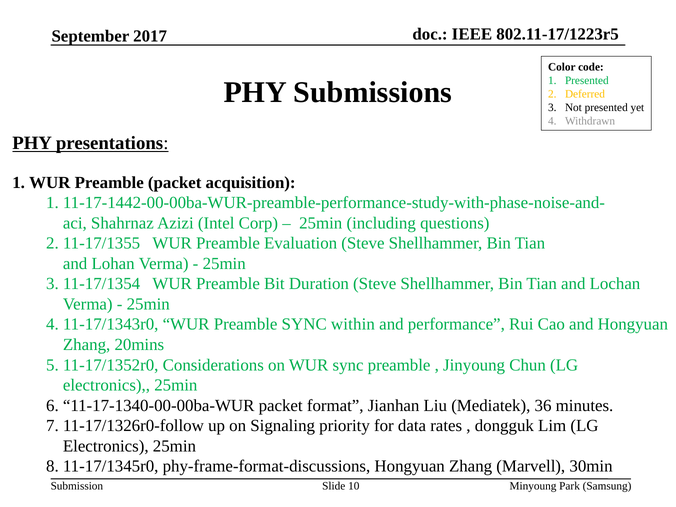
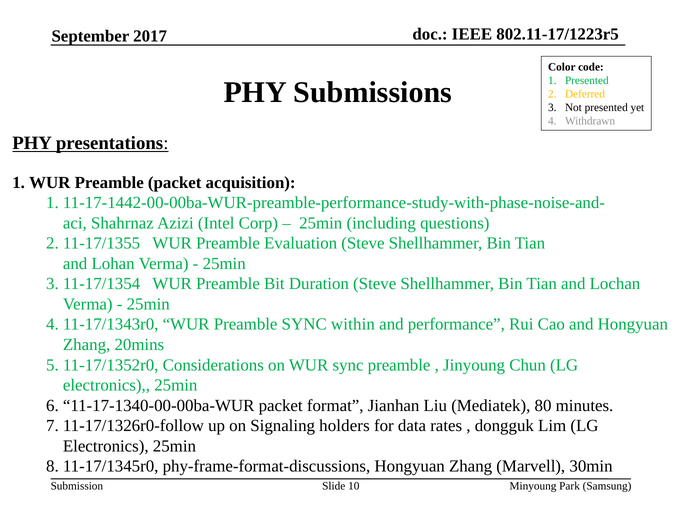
36: 36 -> 80 (543, 406)
priority: priority -> holders (344, 426)
